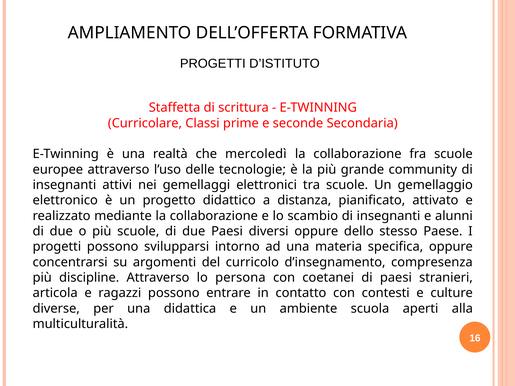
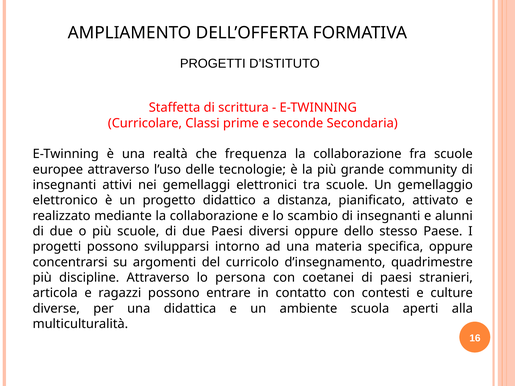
mercoledì: mercoledì -> frequenza (256, 154)
compresenza: compresenza -> quadrimestre (432, 262)
